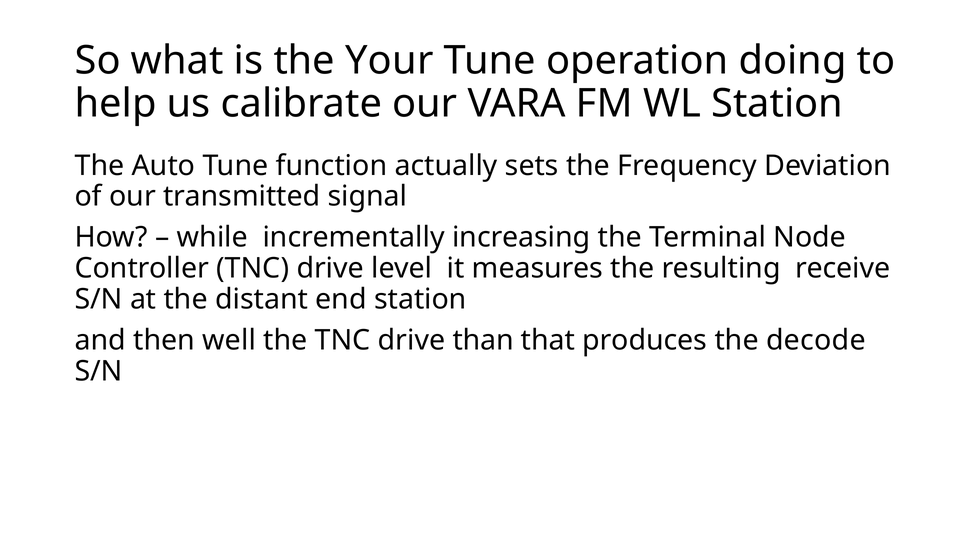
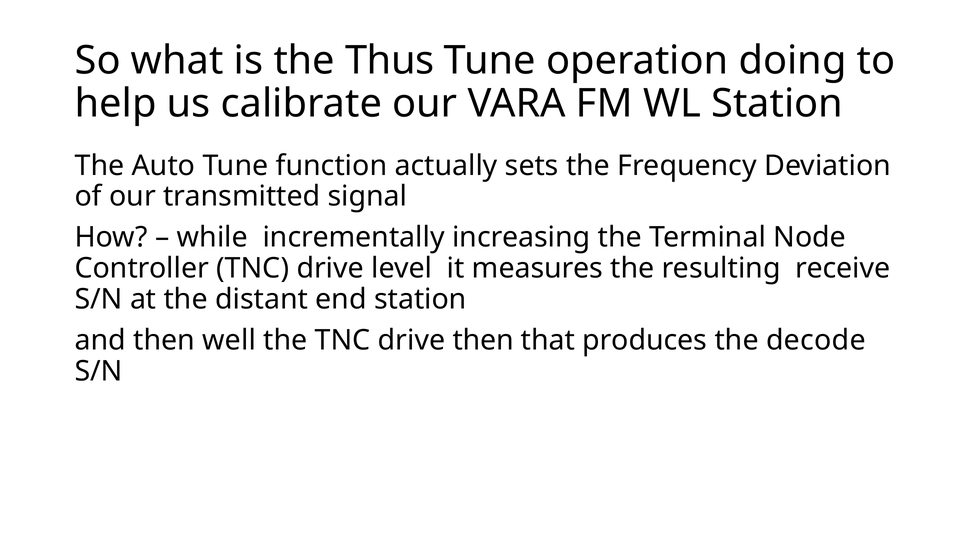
Your: Your -> Thus (390, 61)
drive than: than -> then (483, 340)
